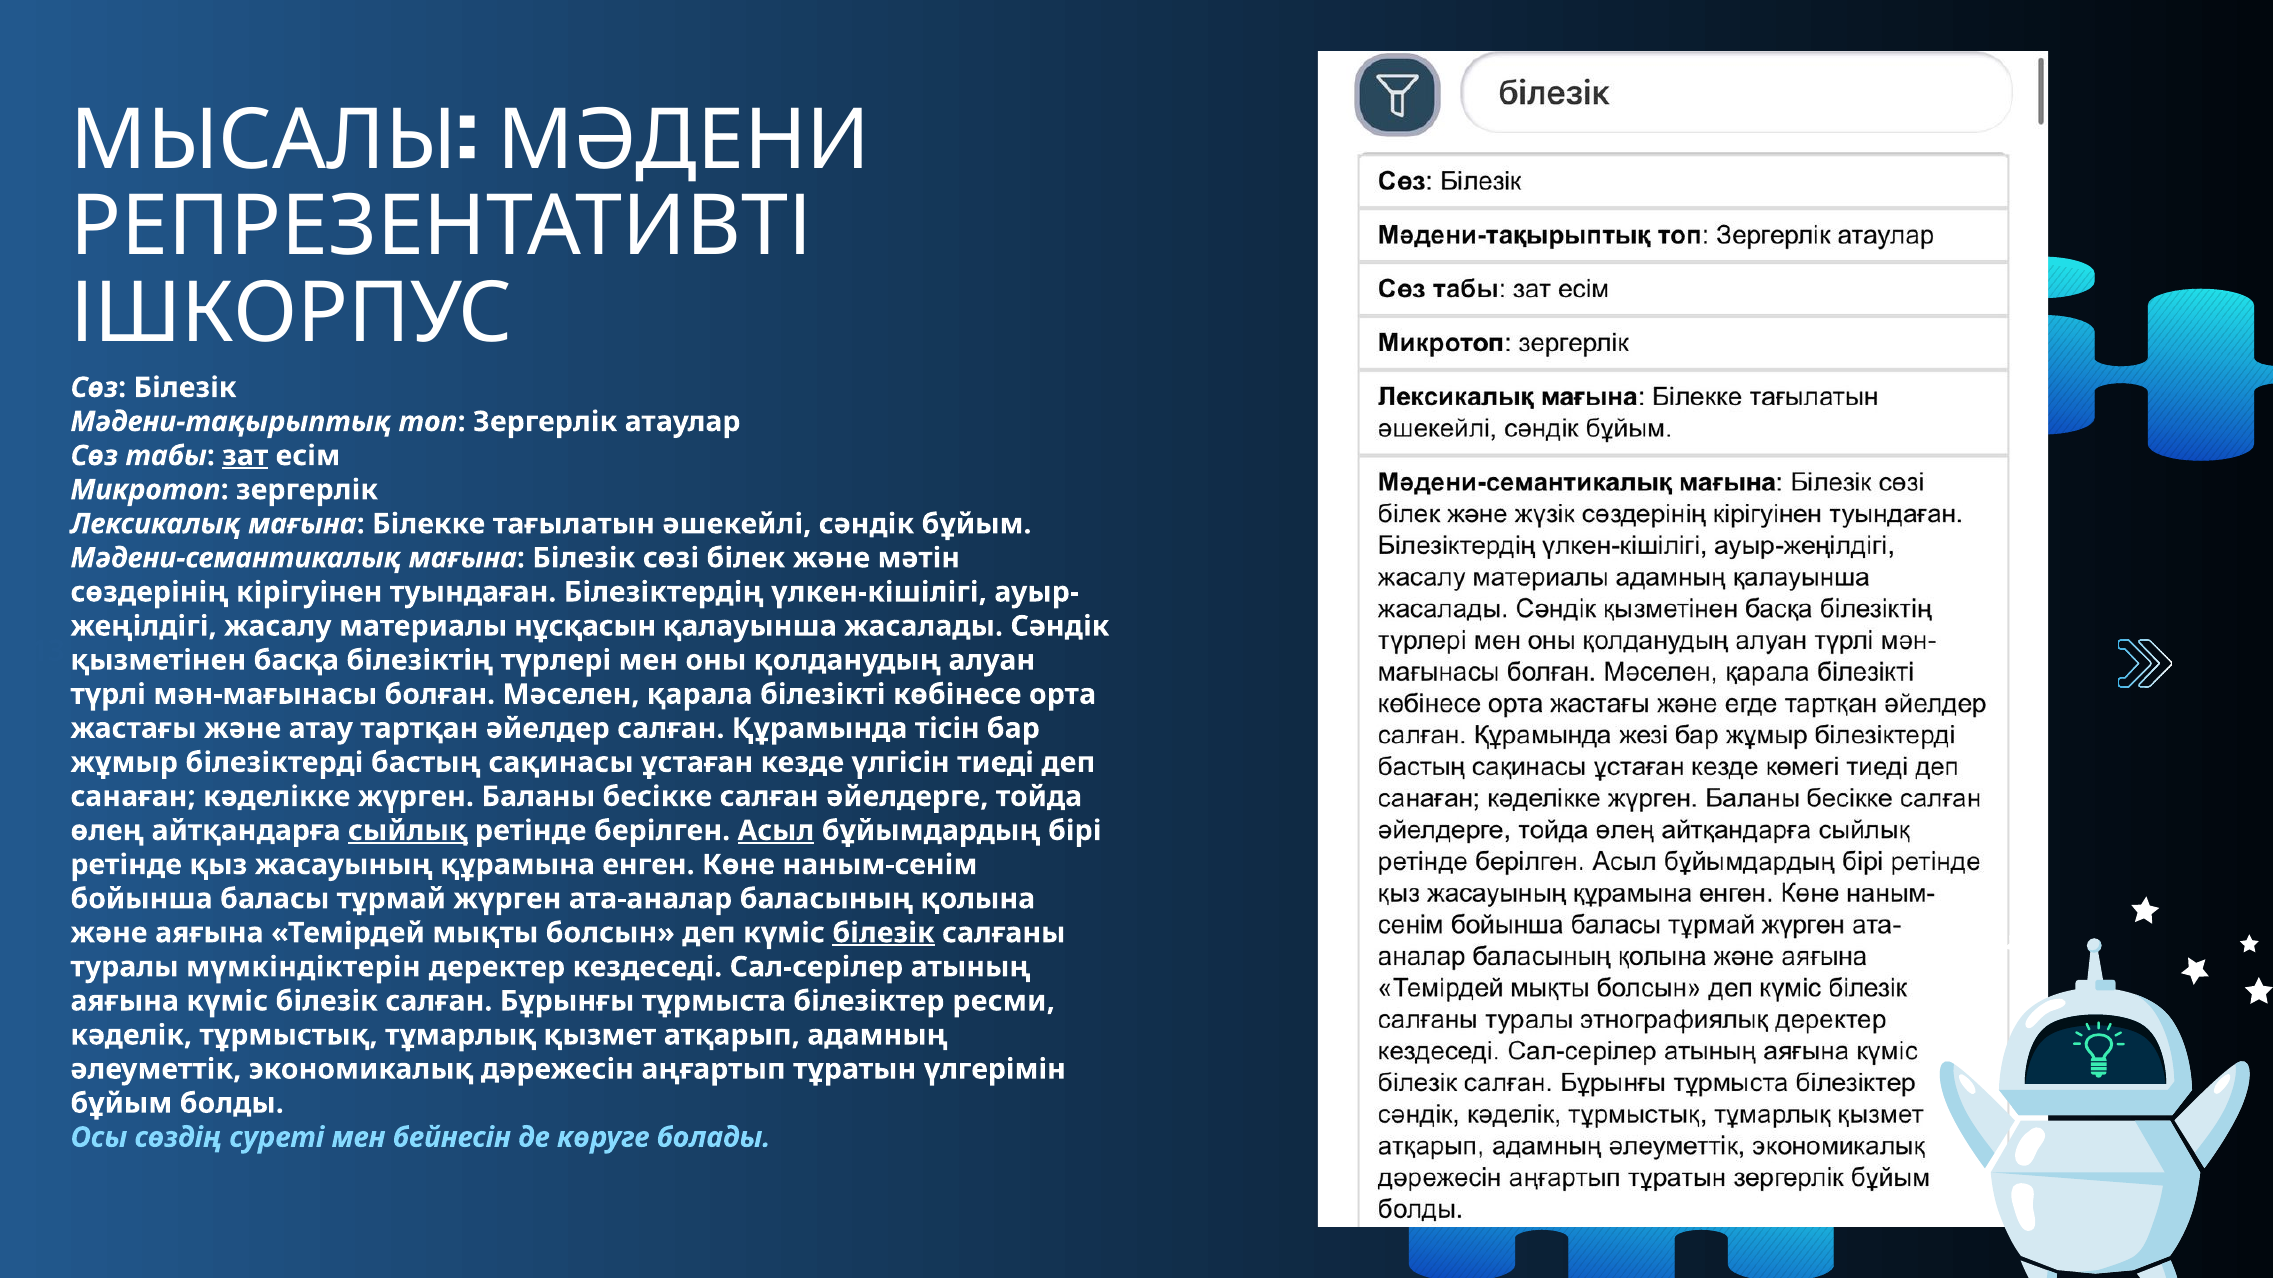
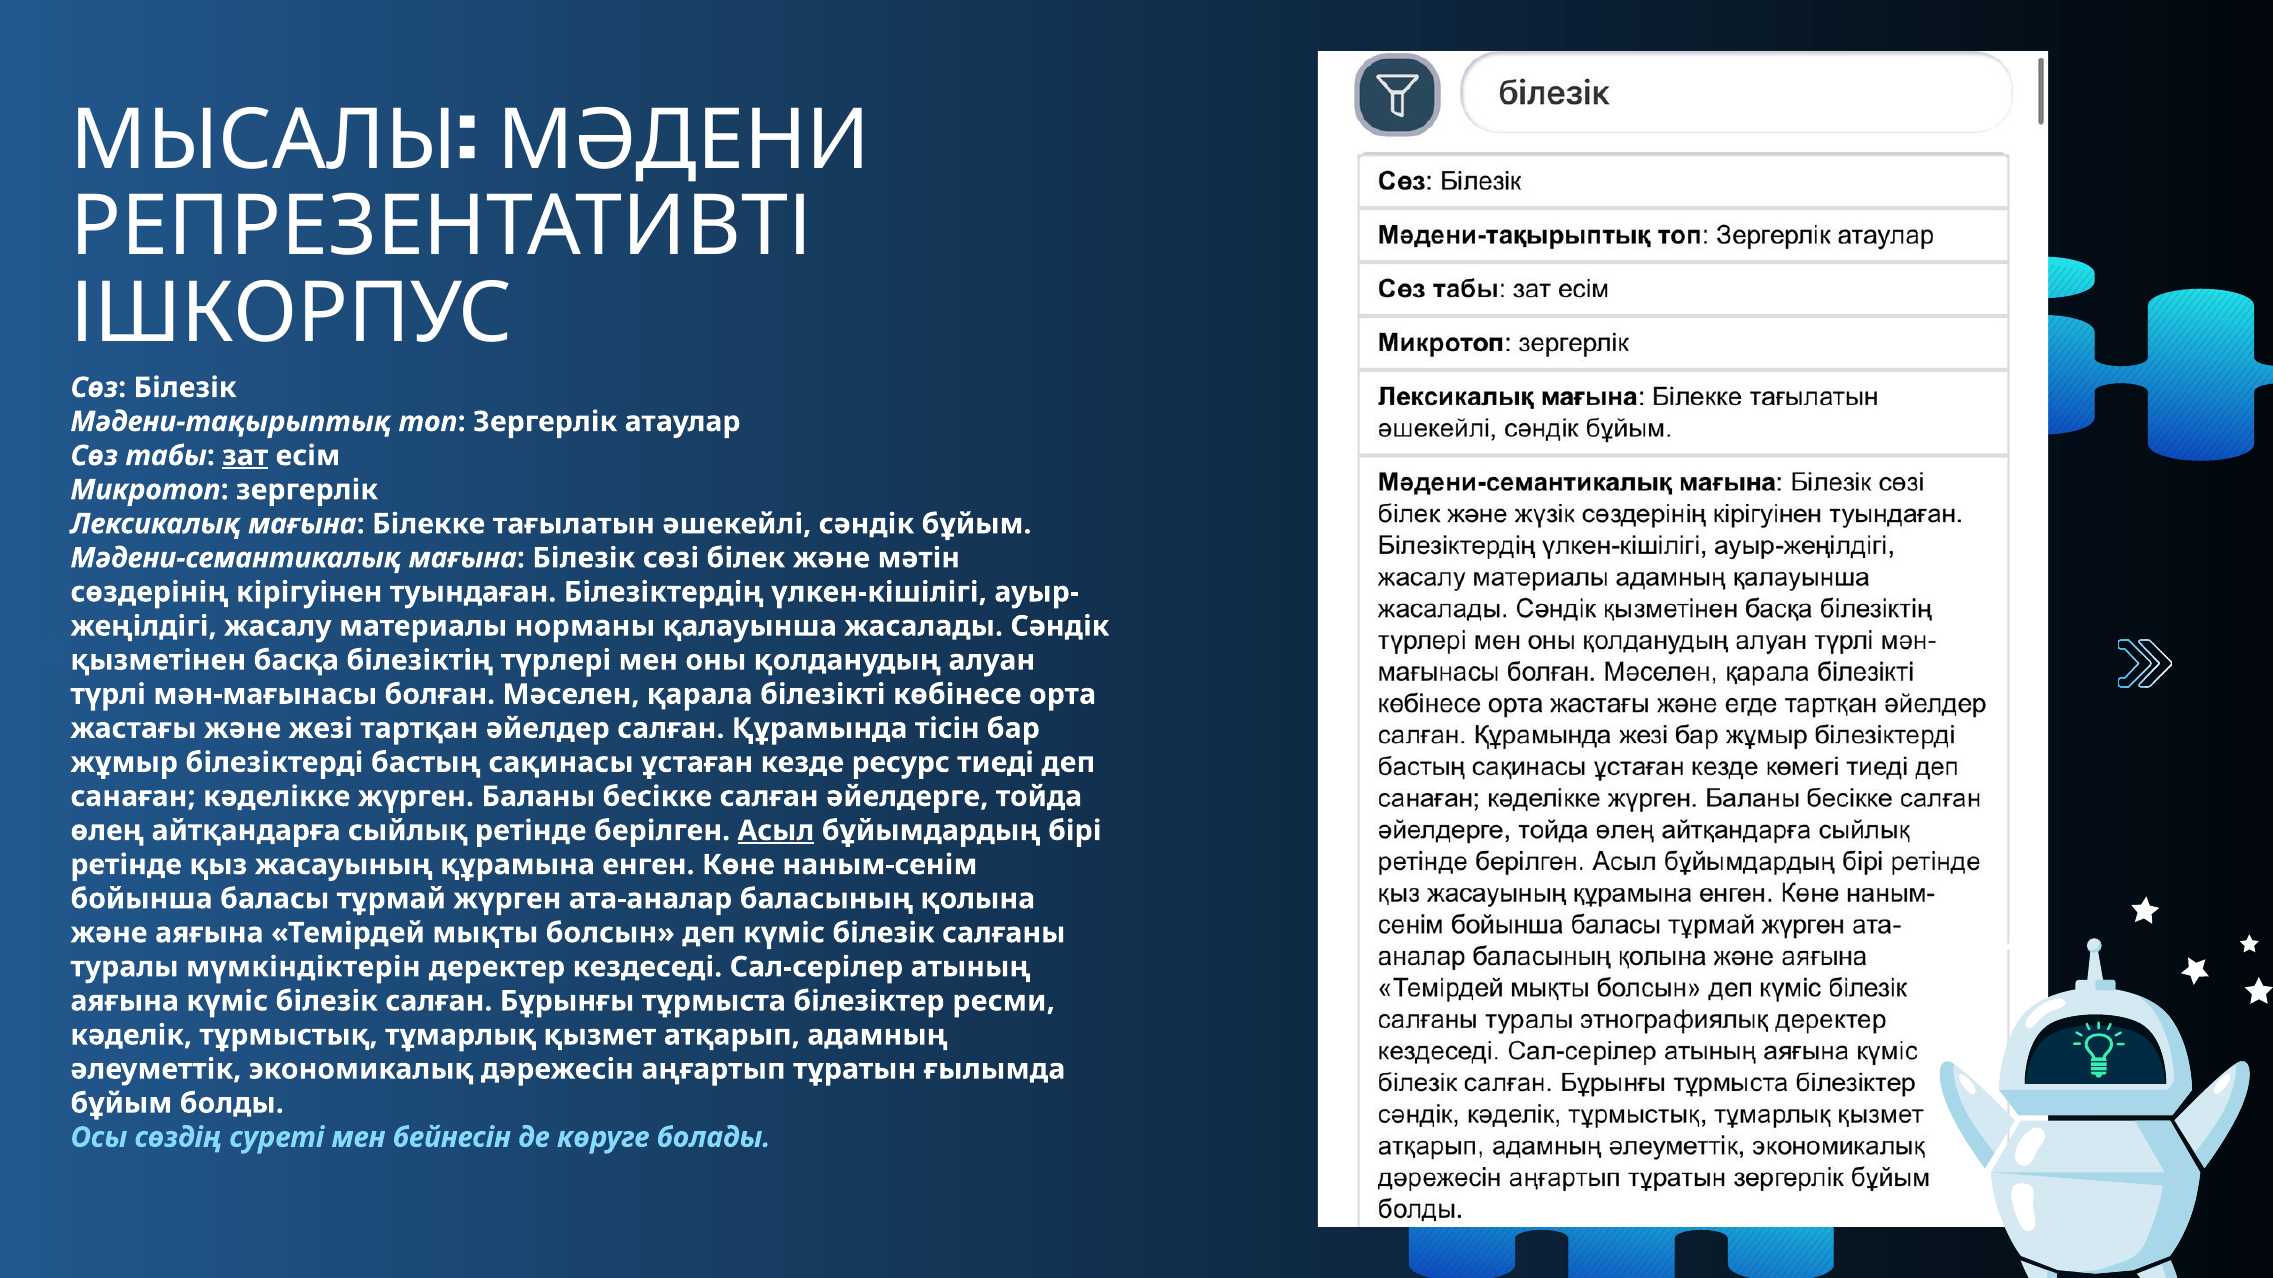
нұсқасын: нұсқасын -> норманы (585, 626)
атау: атау -> жезі (321, 729)
үлгісін: үлгісін -> ресурс (901, 763)
сыйлық underline: present -> none (408, 831)
білезік underline: present -> none (884, 933)
үлгерімін: үлгерімін -> ғылымда (995, 1070)
